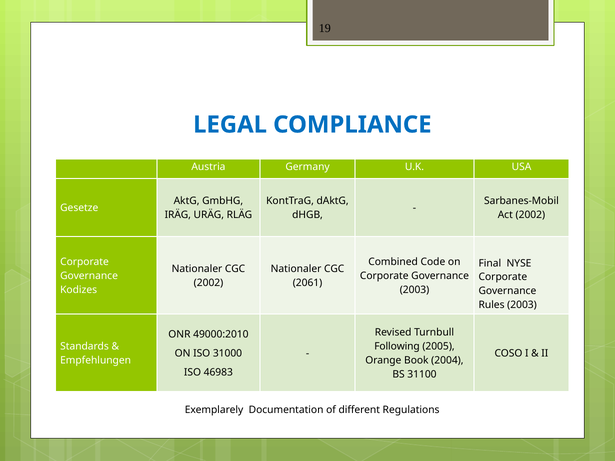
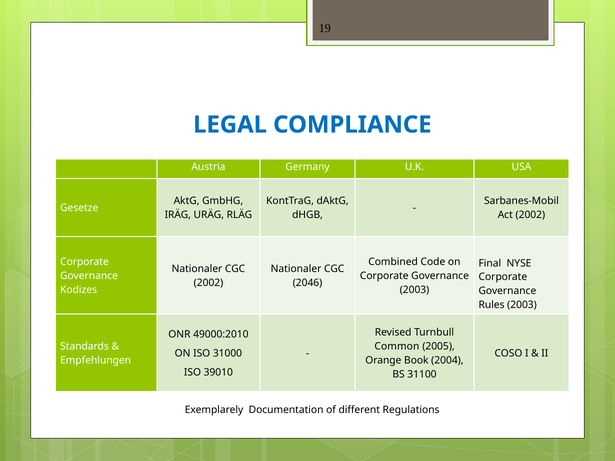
2061: 2061 -> 2046 (308, 283)
Following: Following -> Common (397, 346)
46983: 46983 -> 39010 (218, 372)
